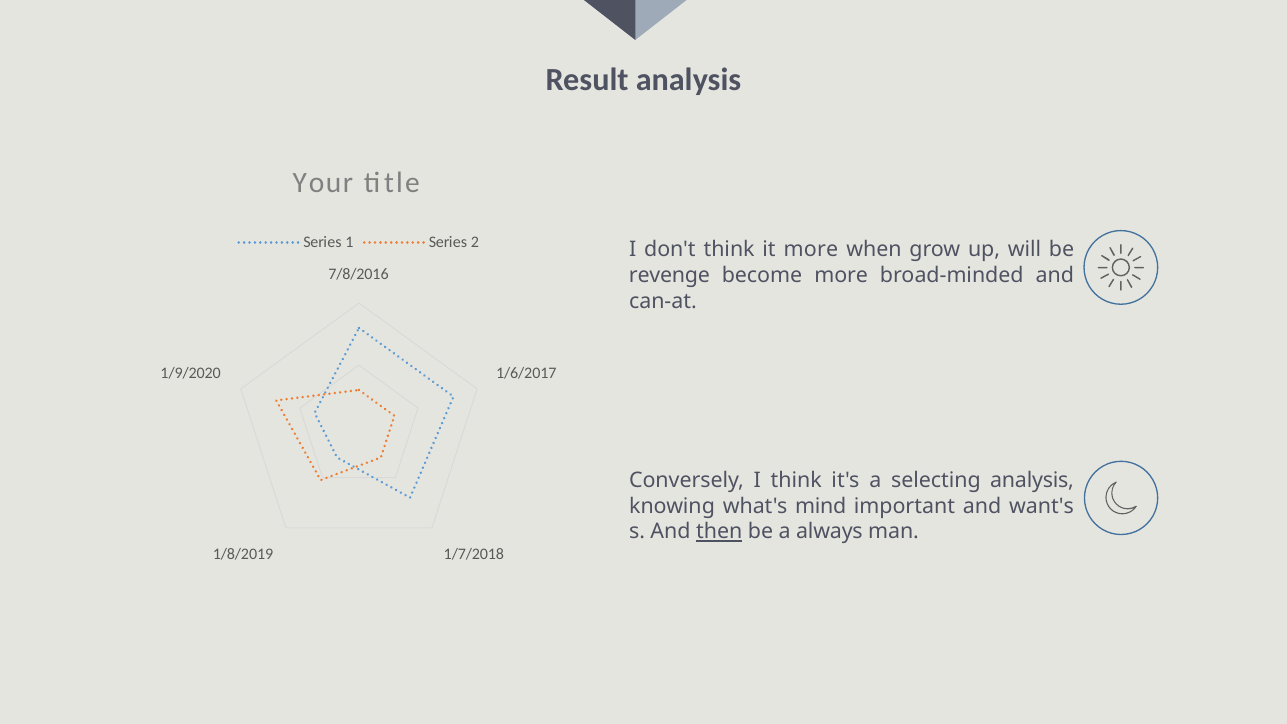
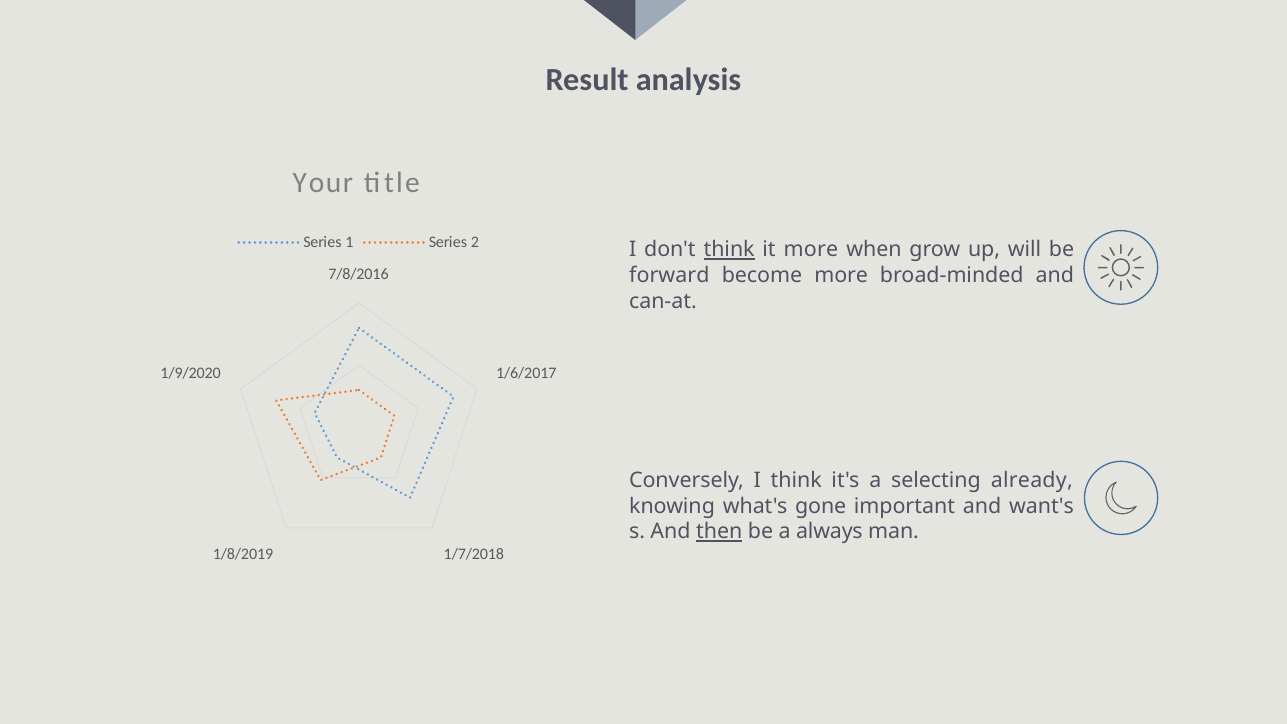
think underline: none -> present (729, 250)
revenge: revenge -> forward (669, 275)
selecting analysis: analysis -> already (1032, 480)
mind: mind -> gone (821, 506)
